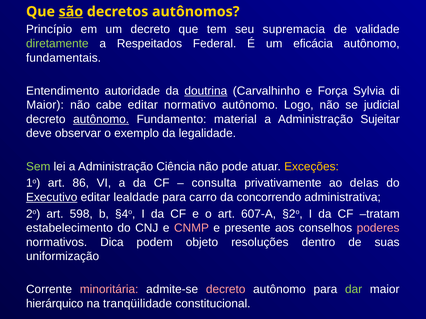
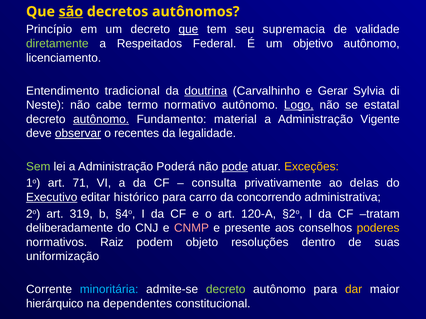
que underline: none -> present (188, 29)
eficácia: eficácia -> objetivo (313, 44)
fundamentais: fundamentais -> licenciamento (64, 58)
autoridade: autoridade -> tradicional (132, 91)
Força: Força -> Gerar (333, 91)
Maior: Maior -> Neste (45, 105)
cabe editar: editar -> termo (143, 105)
Logo underline: none -> present (299, 105)
judicial: judicial -> estatal (382, 105)
Sujeitar: Sujeitar -> Vigente (380, 119)
observar underline: none -> present (78, 134)
exemplo: exemplo -> recentes (137, 134)
Ciência: Ciência -> Poderá (176, 167)
pode underline: none -> present (235, 167)
86: 86 -> 71 (81, 183)
lealdade: lealdade -> histórico (136, 198)
598: 598 -> 319 (81, 214)
607-A: 607-A -> 120-A (259, 214)
estabelecimento: estabelecimento -> deliberadamente (70, 228)
poderes colour: pink -> yellow (378, 228)
Dica: Dica -> Raiz (112, 243)
minoritária colour: pink -> light blue (109, 290)
decreto colour: pink -> light green (226, 290)
dar colour: light green -> yellow (354, 290)
tranqüilidade: tranqüilidade -> dependentes (138, 304)
